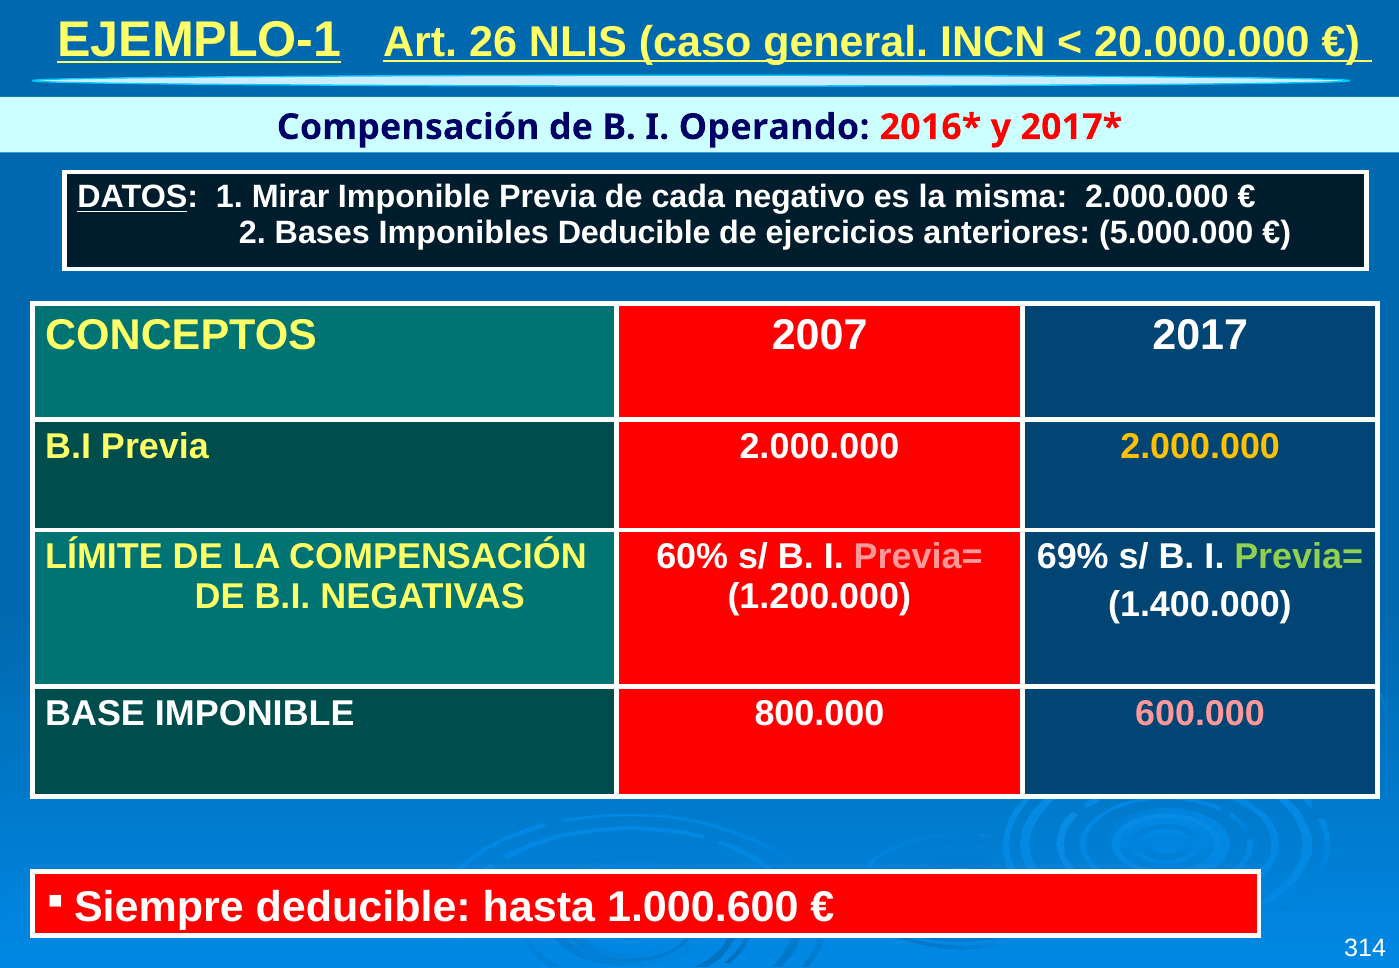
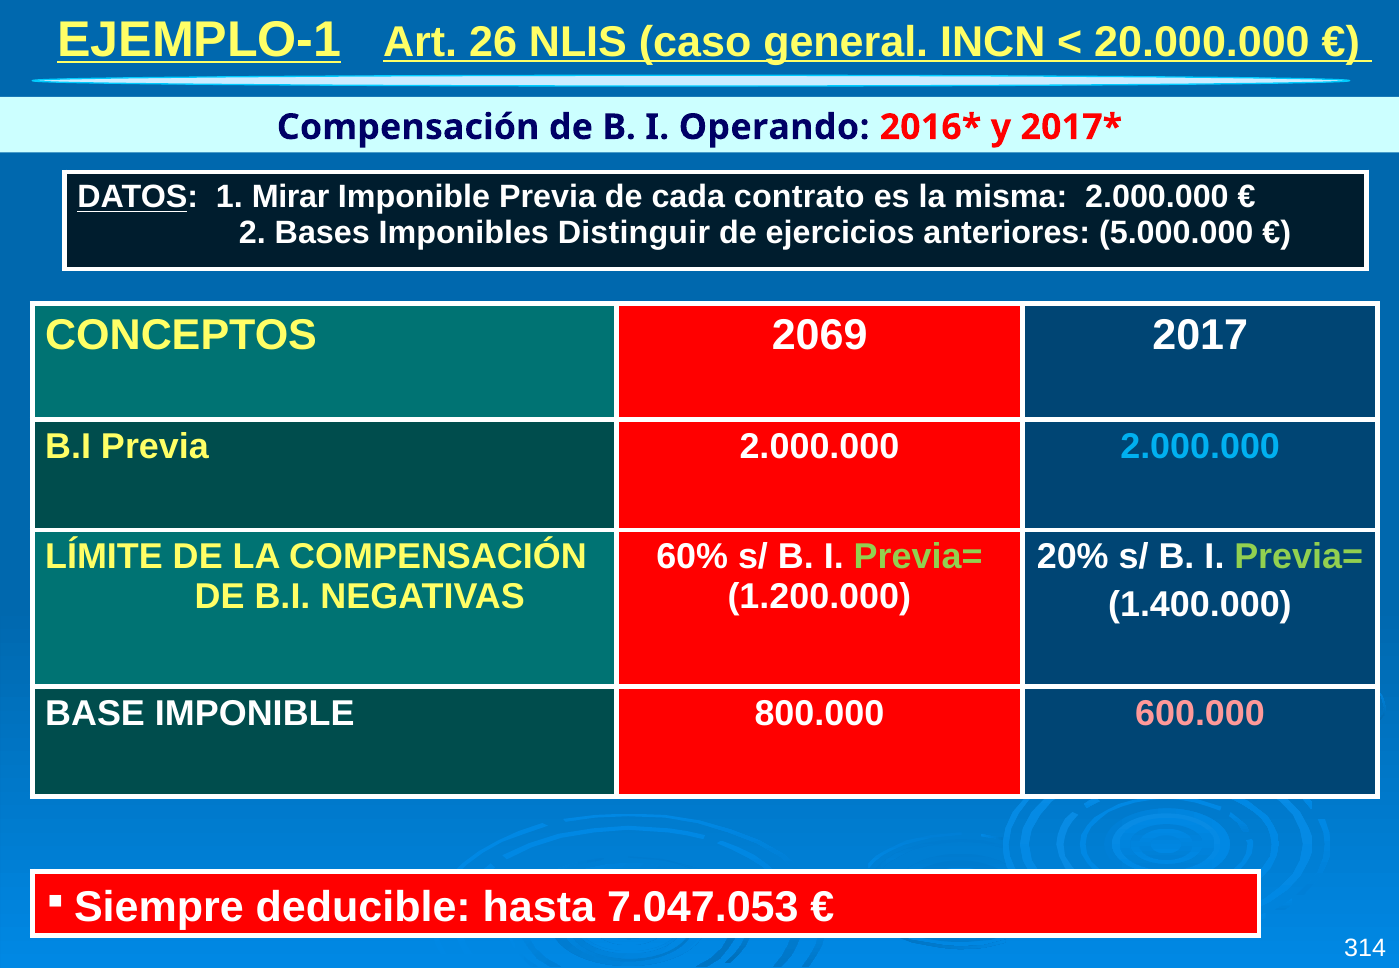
negativo: negativo -> contrato (799, 197)
Imponibles Deducible: Deducible -> Distinguir (634, 233)
2007: 2007 -> 2069 (820, 335)
2.000.000 colour: yellow -> light blue (1200, 447)
Previa= colour: pink -> light green (918, 557)
69%: 69% -> 20% (1073, 557)
1.000.600: 1.000.600 -> 7.047.053 (703, 908)
